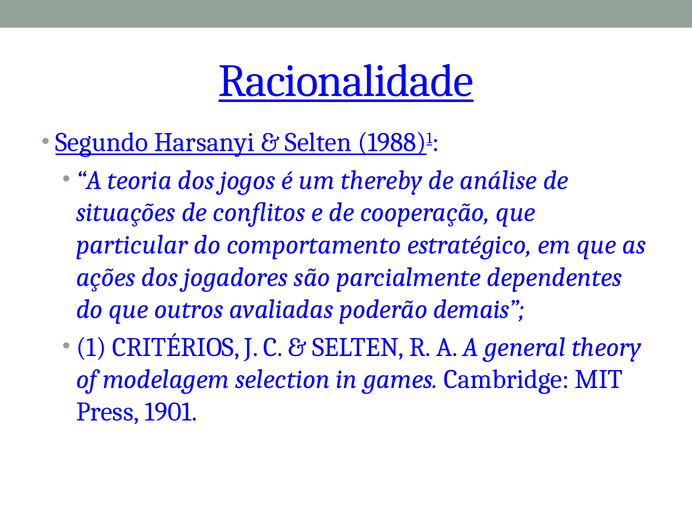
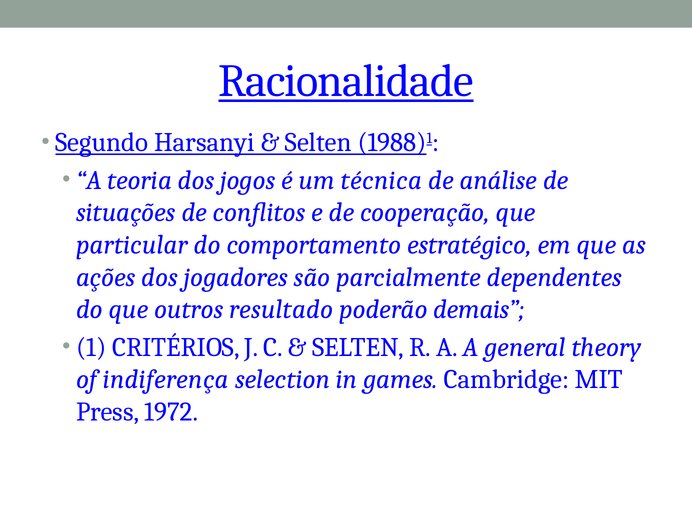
thereby: thereby -> técnica (381, 180)
avaliadas: avaliadas -> resultado (281, 310)
modelagem: modelagem -> indiferença (166, 380)
1901: 1901 -> 1972 (171, 412)
